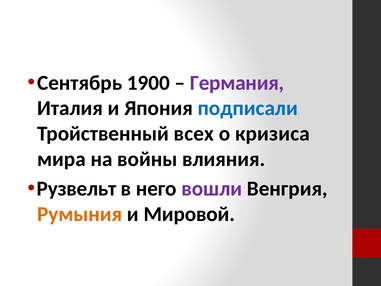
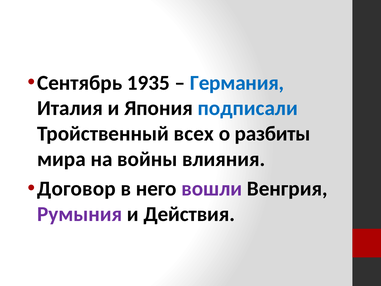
1900: 1900 -> 1935 (148, 83)
Германия colour: purple -> blue (237, 83)
кризиса: кризиса -> разбиты (273, 134)
Рузвельт: Рузвельт -> Договор (76, 188)
Румыния colour: orange -> purple (80, 214)
Мировой: Мировой -> Действия (189, 214)
